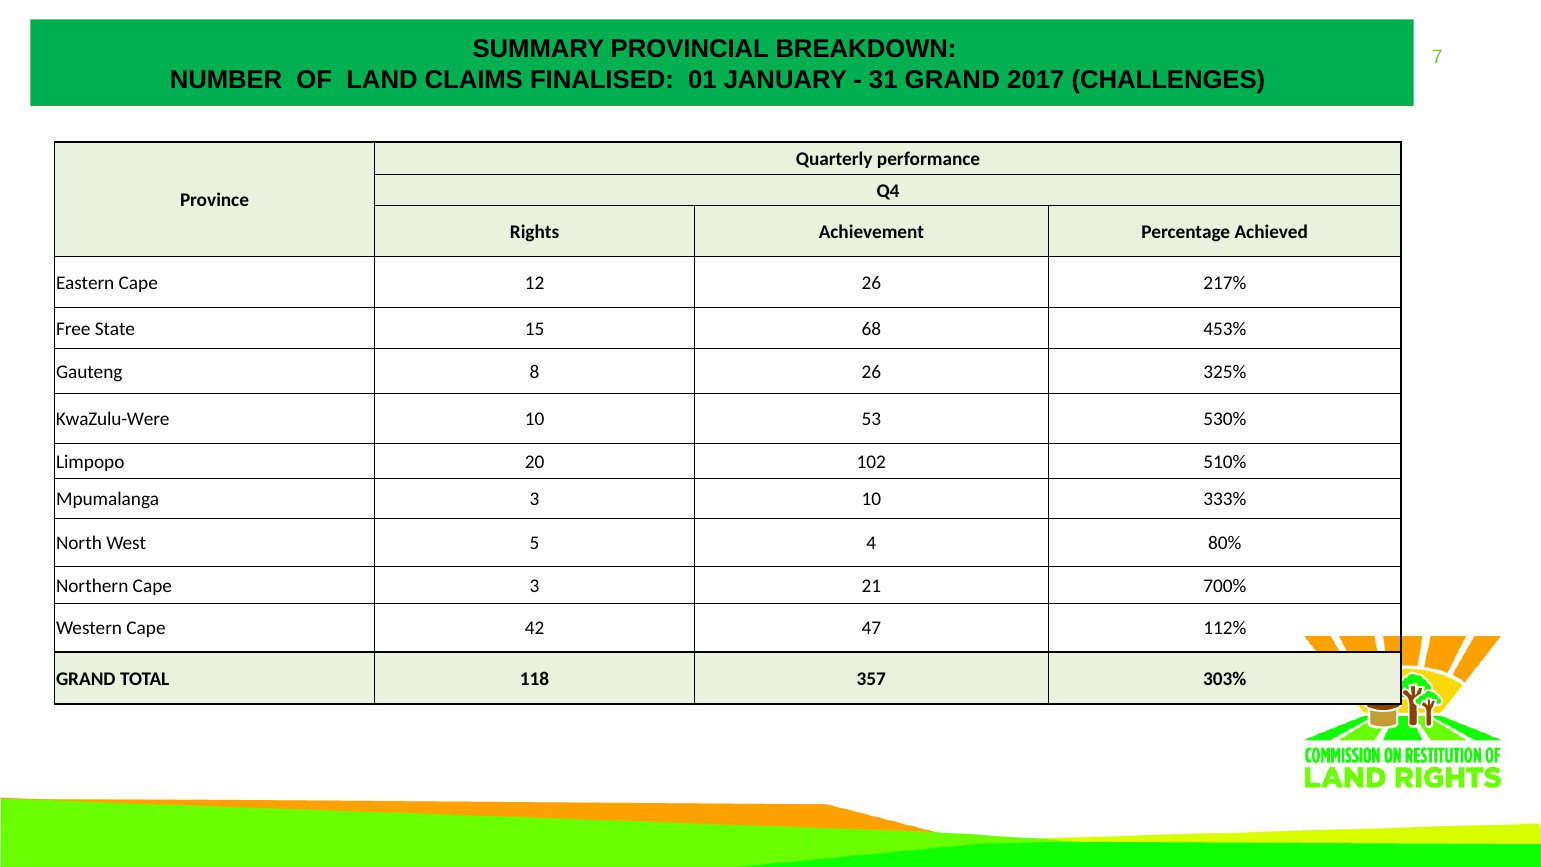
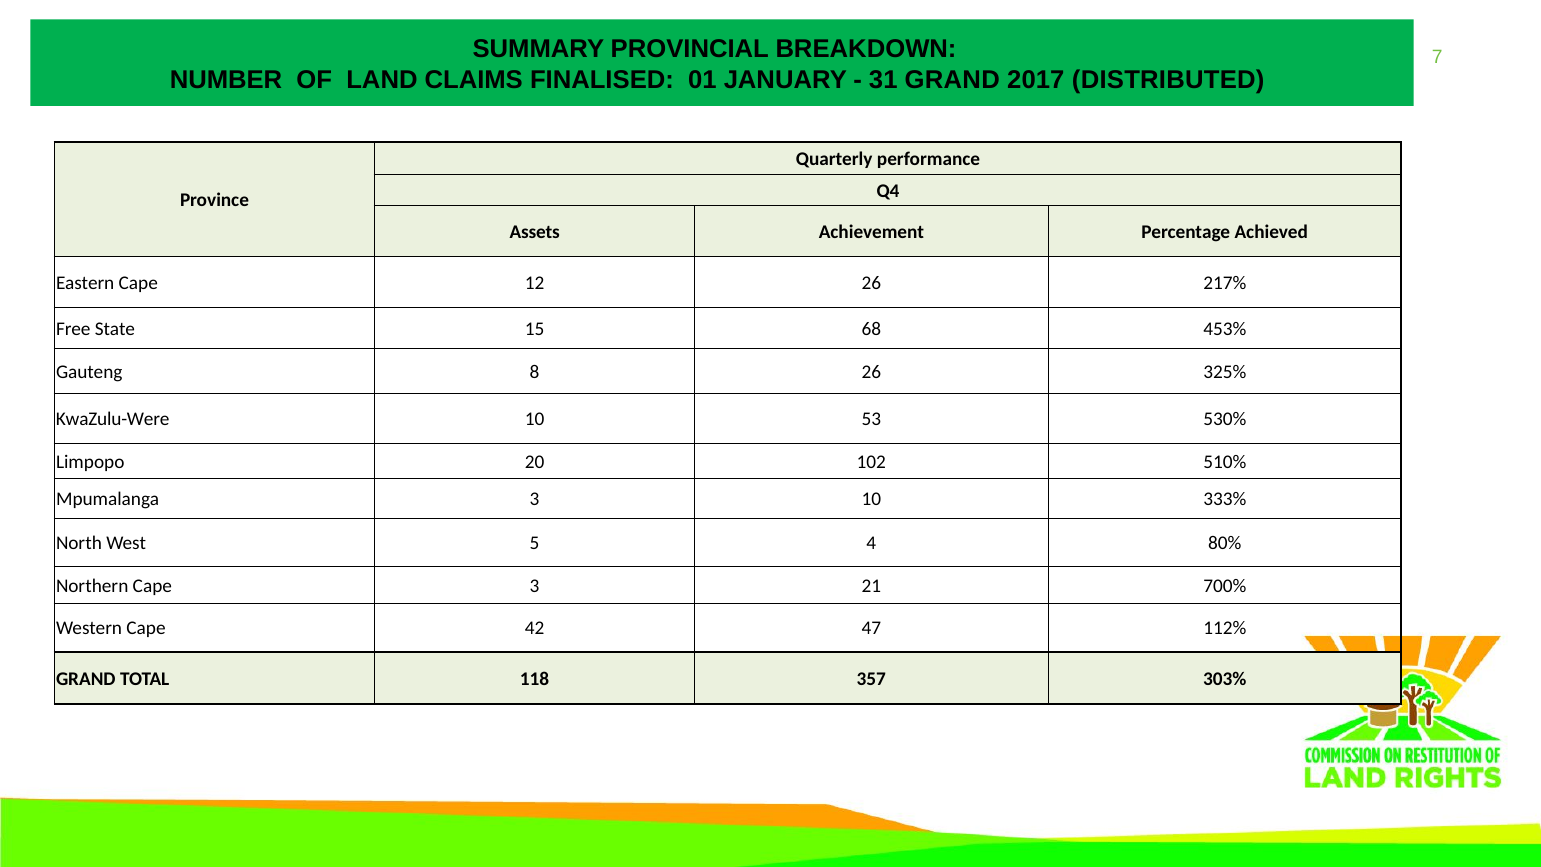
CHALLENGES: CHALLENGES -> DISTRIBUTED (1168, 80)
Rights: Rights -> Assets (535, 232)
